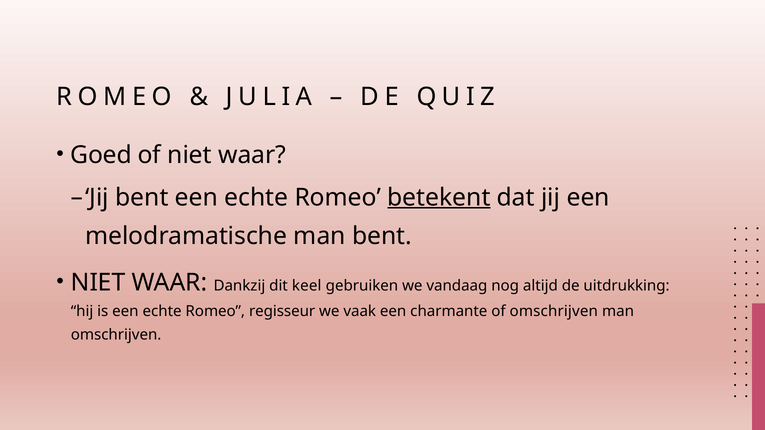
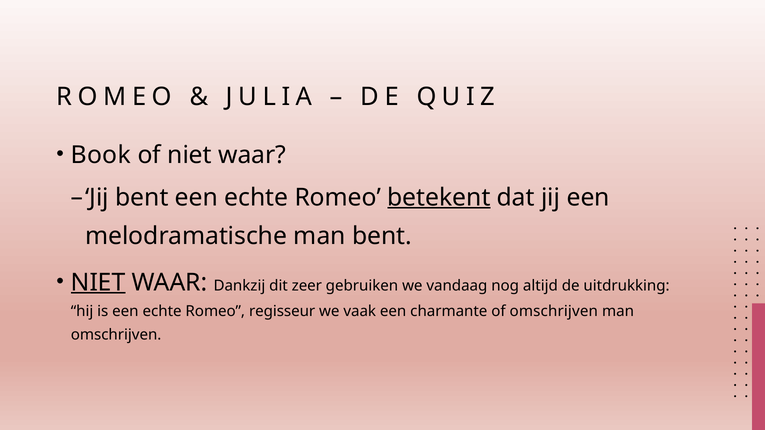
Goed: Goed -> Book (101, 155)
NIET underline: none -> present (98, 283)
keel: keel -> zeer (307, 286)
